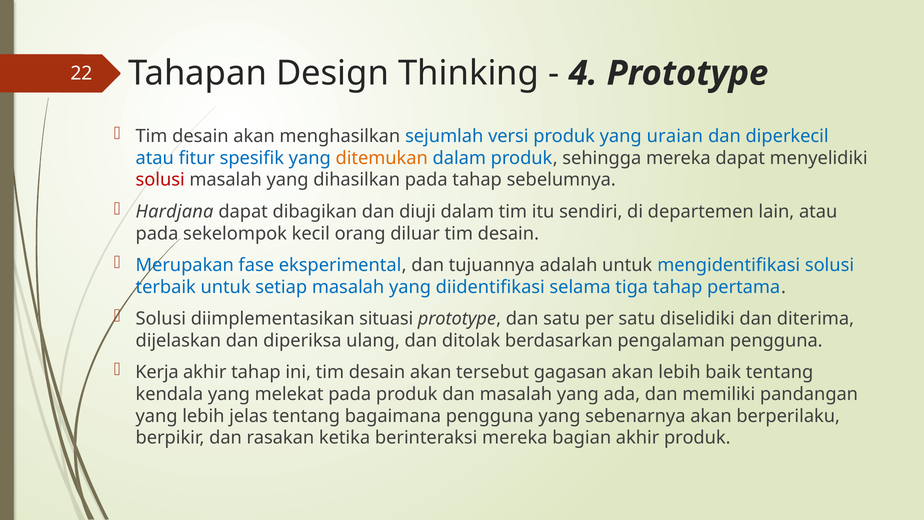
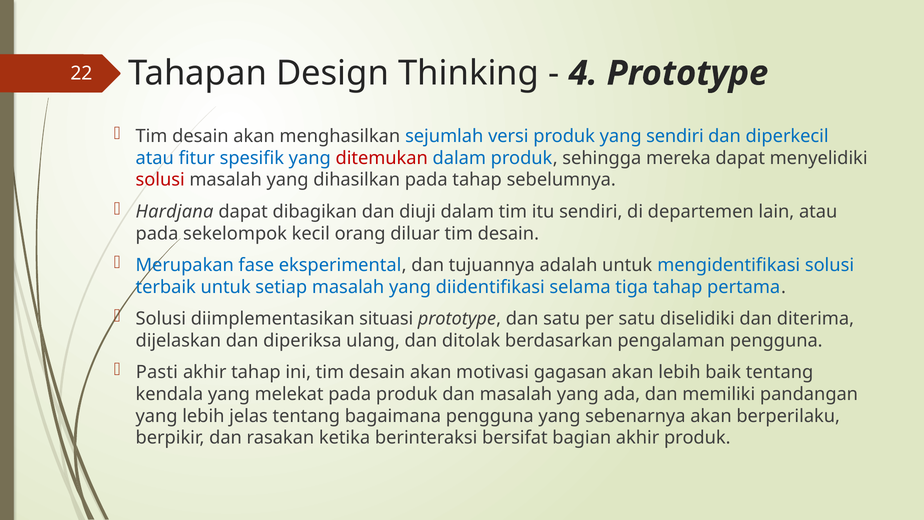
yang uraian: uraian -> sendiri (675, 136)
ditemukan colour: orange -> red (382, 158)
Kerja: Kerja -> Pasti (157, 372)
tersebut: tersebut -> motivasi (493, 372)
berinteraksi mereka: mereka -> bersifat (515, 438)
